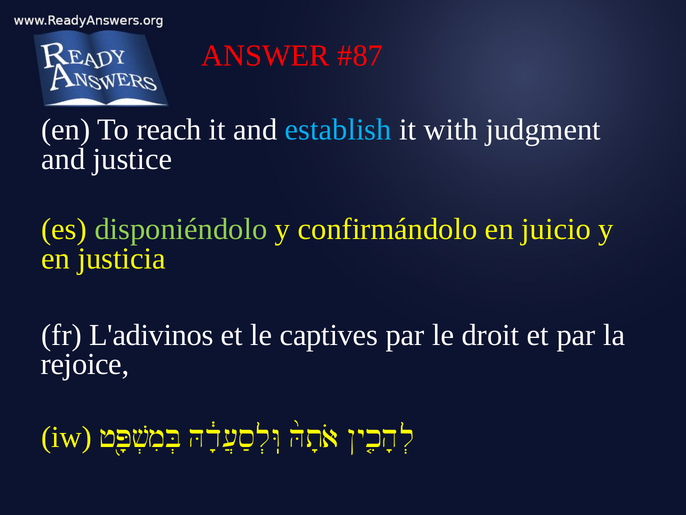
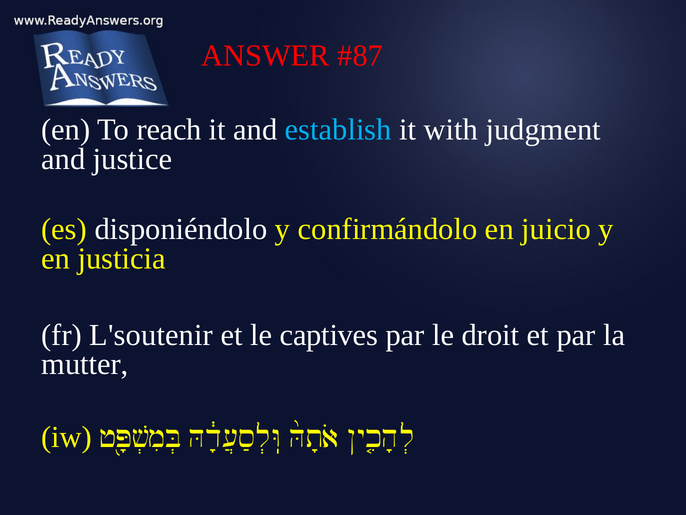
disponiéndolo colour: light green -> white (181, 229)
L'adivinos: L'adivinos -> L'soutenir (151, 335)
rejoice: rejoice -> mutter (85, 364)
